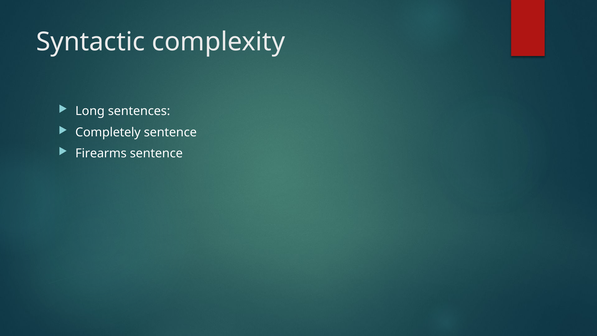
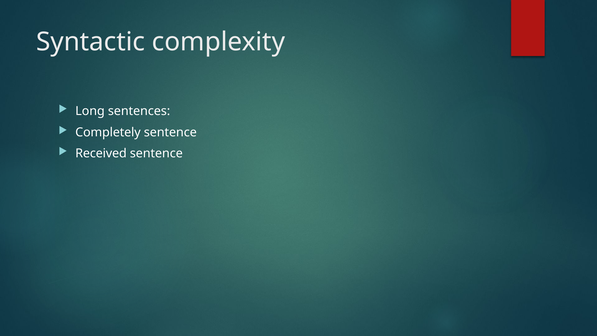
Firearms: Firearms -> Received (101, 153)
